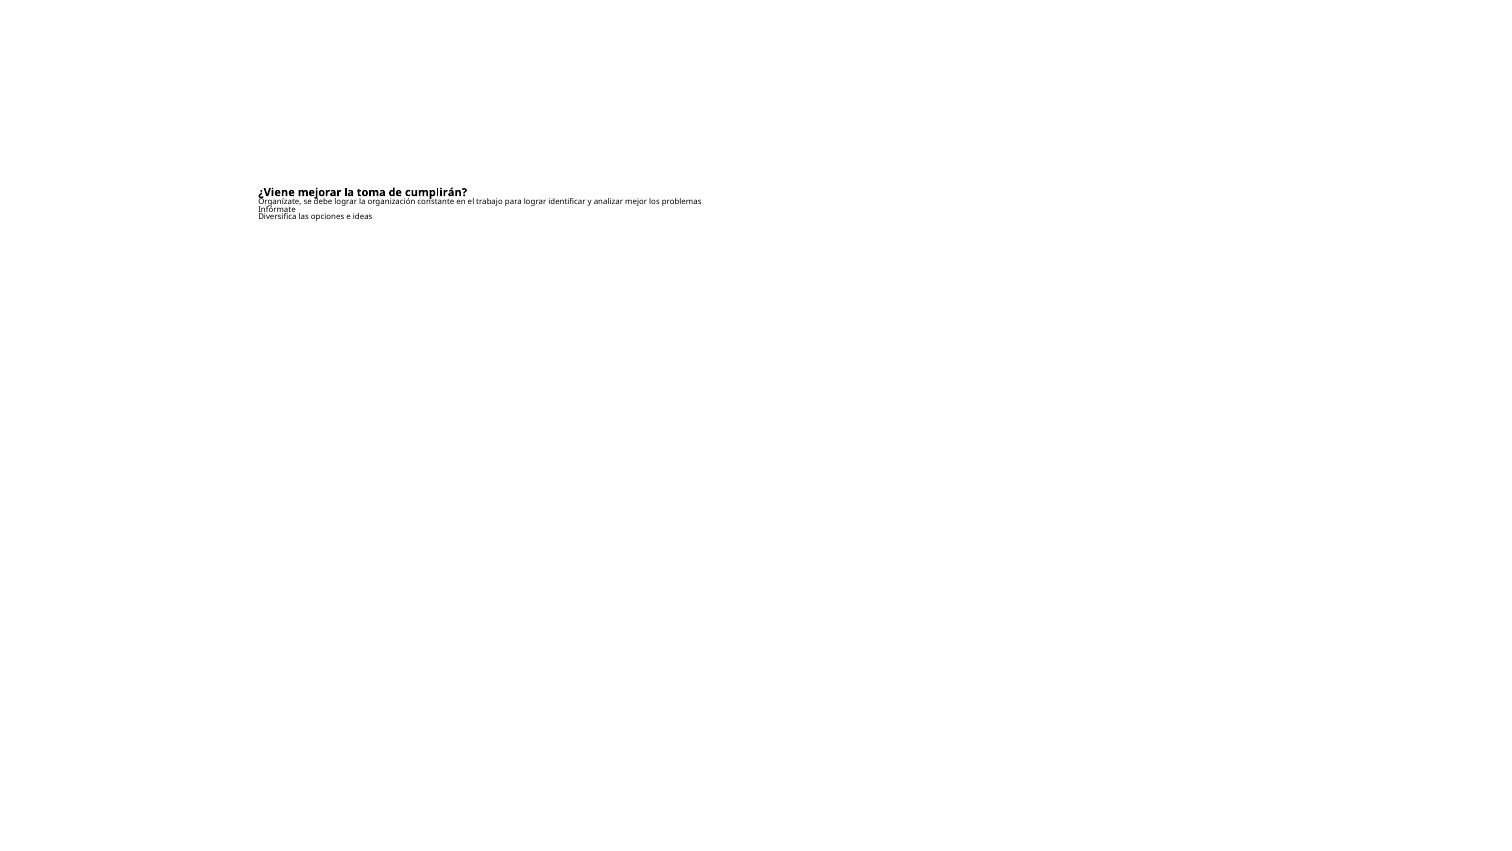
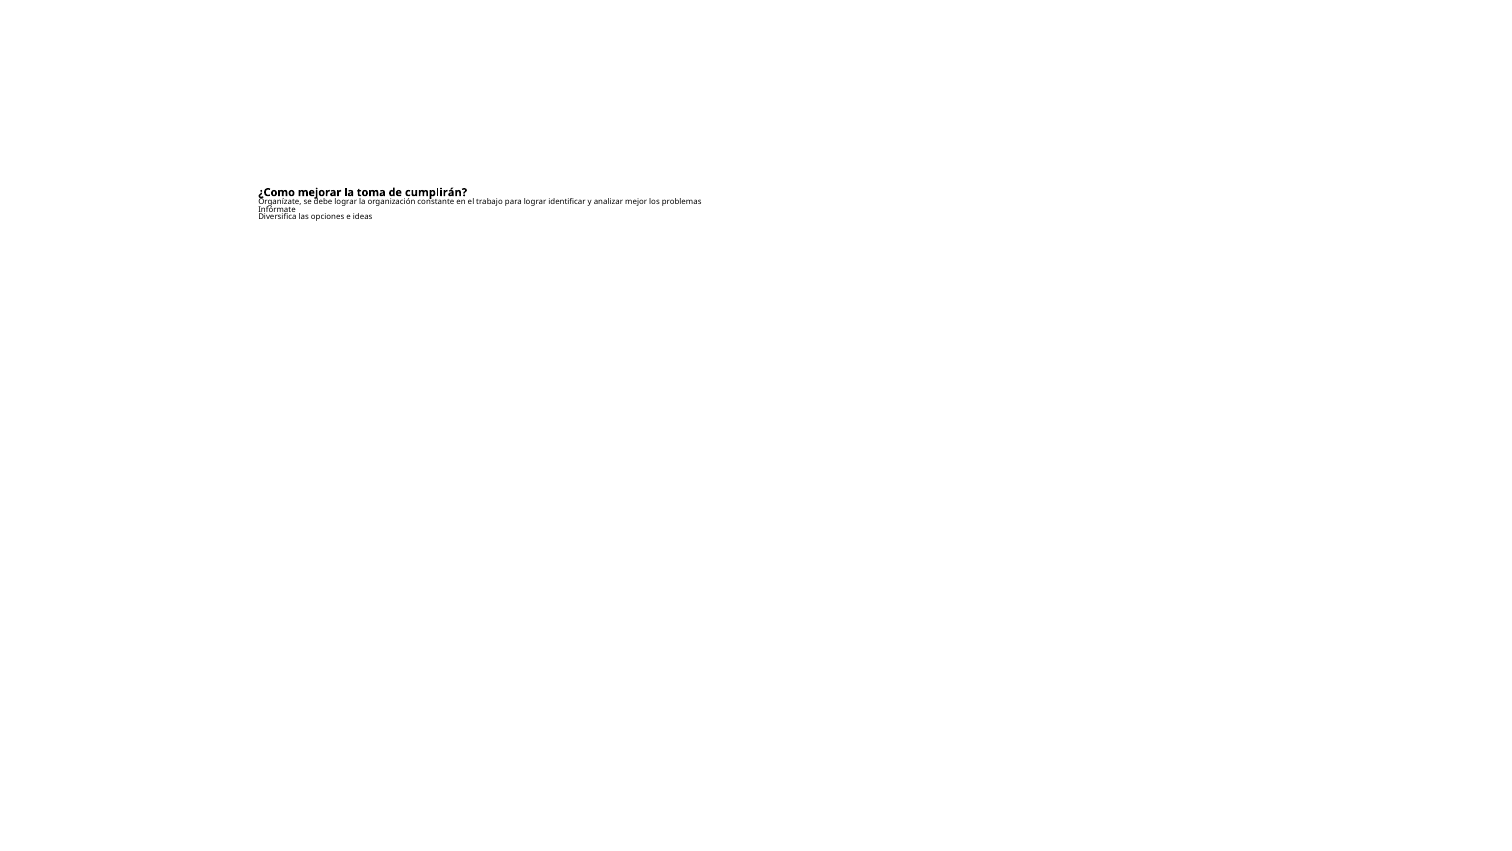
¿Viene: ¿Viene -> ¿Como (277, 192)
